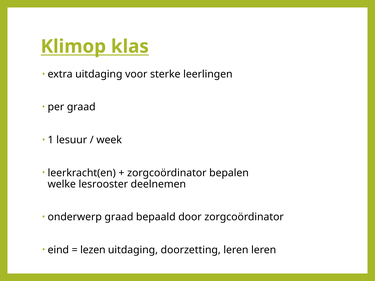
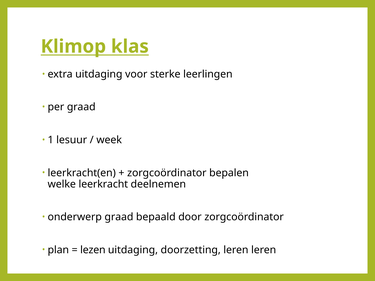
lesrooster: lesrooster -> leerkracht (103, 184)
eind: eind -> plan (58, 250)
